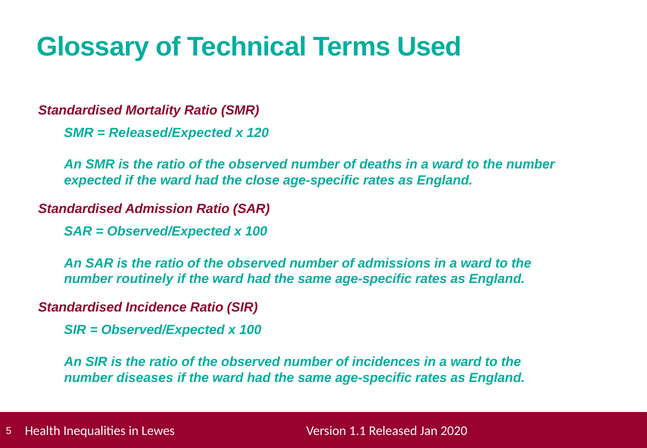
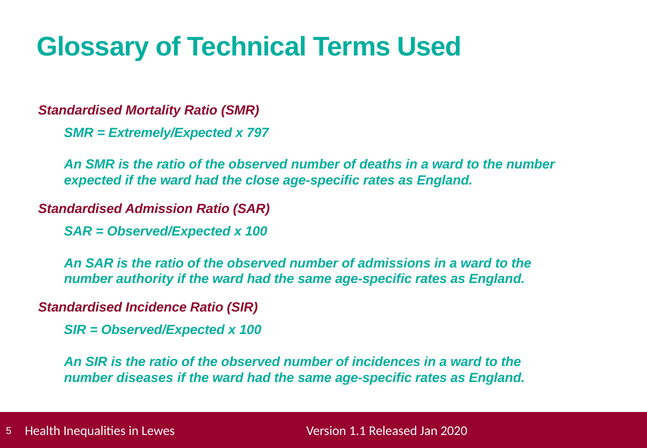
Released/Expected: Released/Expected -> Extremely/Expected (170, 133)
120: 120 -> 797 (258, 133)
routinely: routinely -> authority (145, 279)
